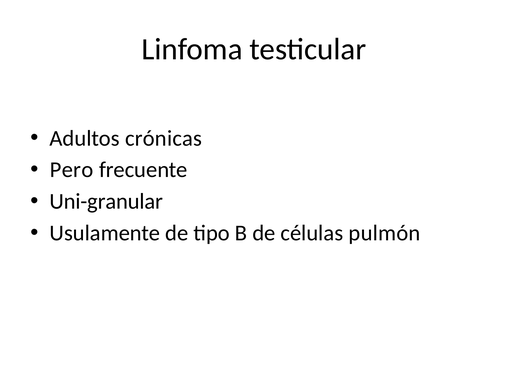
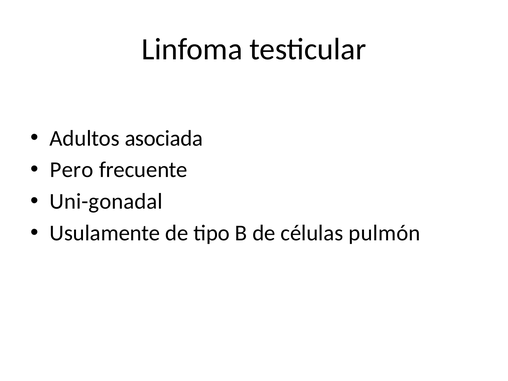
crónicas: crónicas -> asociada (164, 138)
Uni-granular: Uni-granular -> Uni-gonadal (106, 202)
